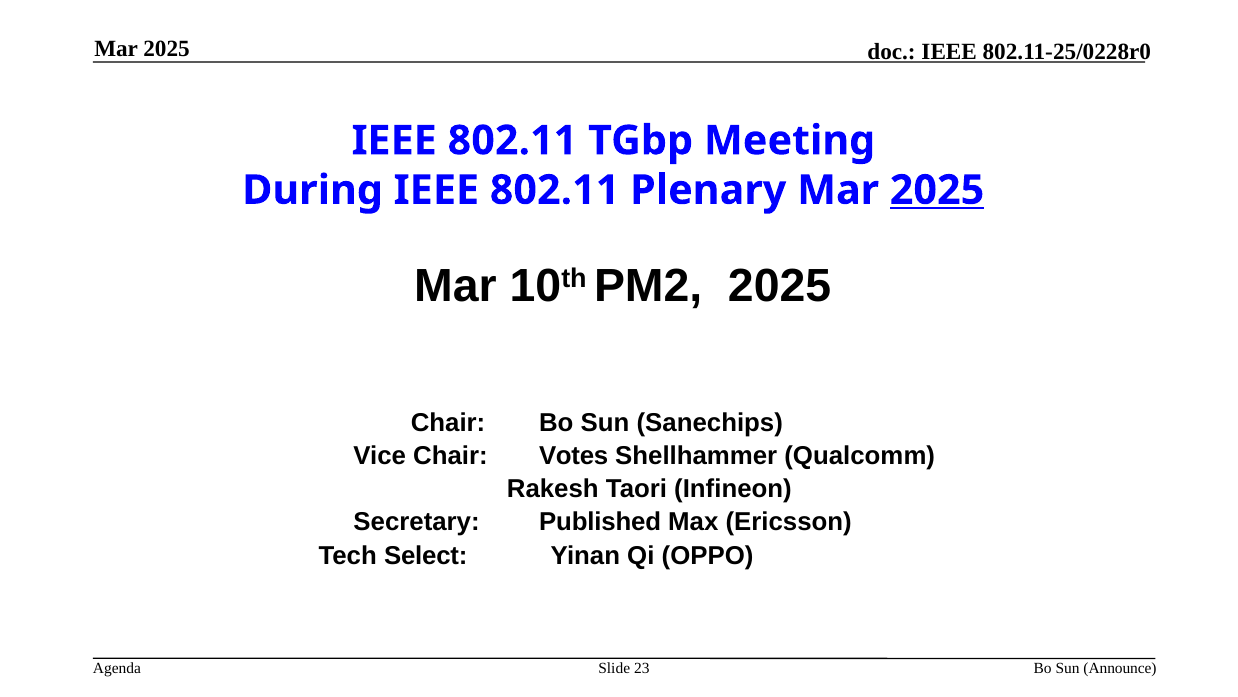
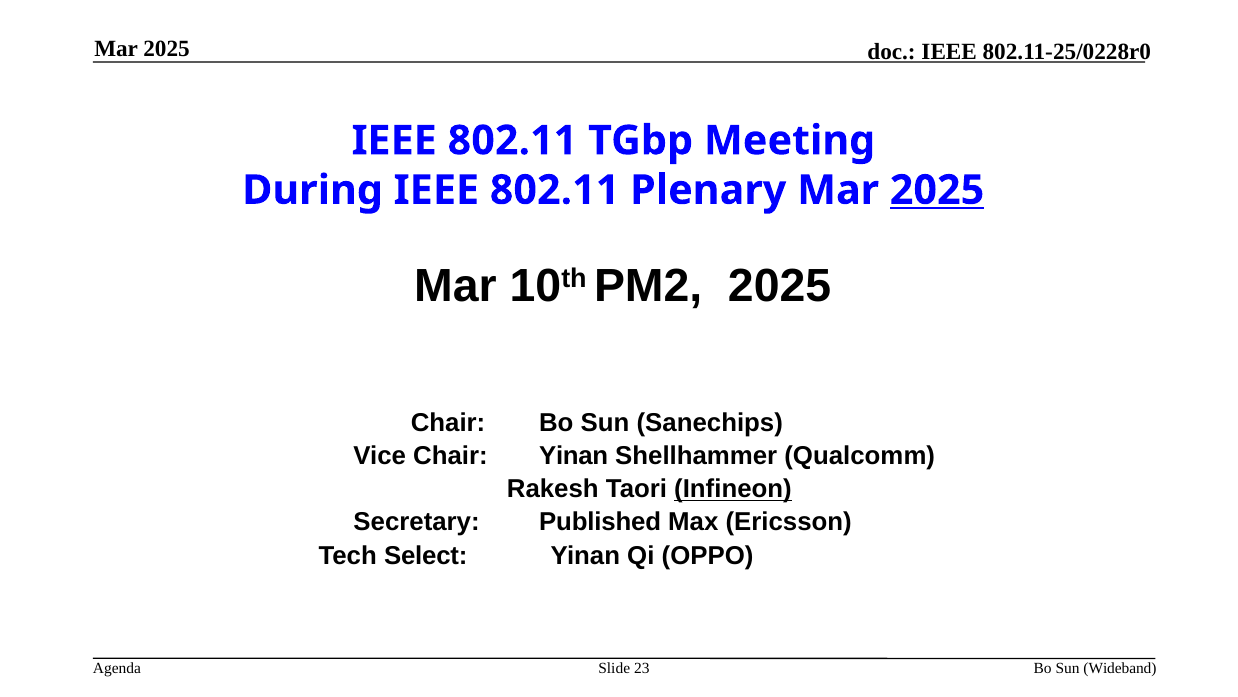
Chair Votes: Votes -> Yinan (574, 456)
Infineon underline: none -> present (733, 489)
Announce: Announce -> Wideband (1120, 668)
